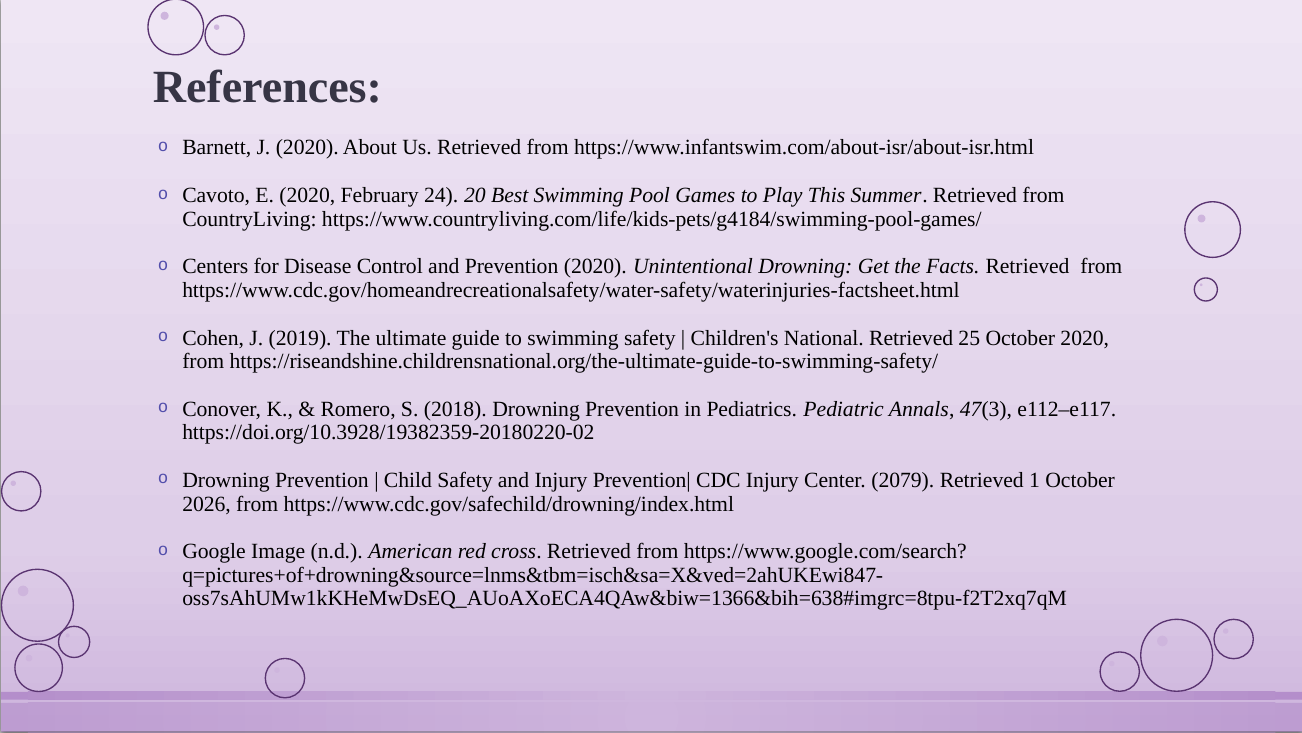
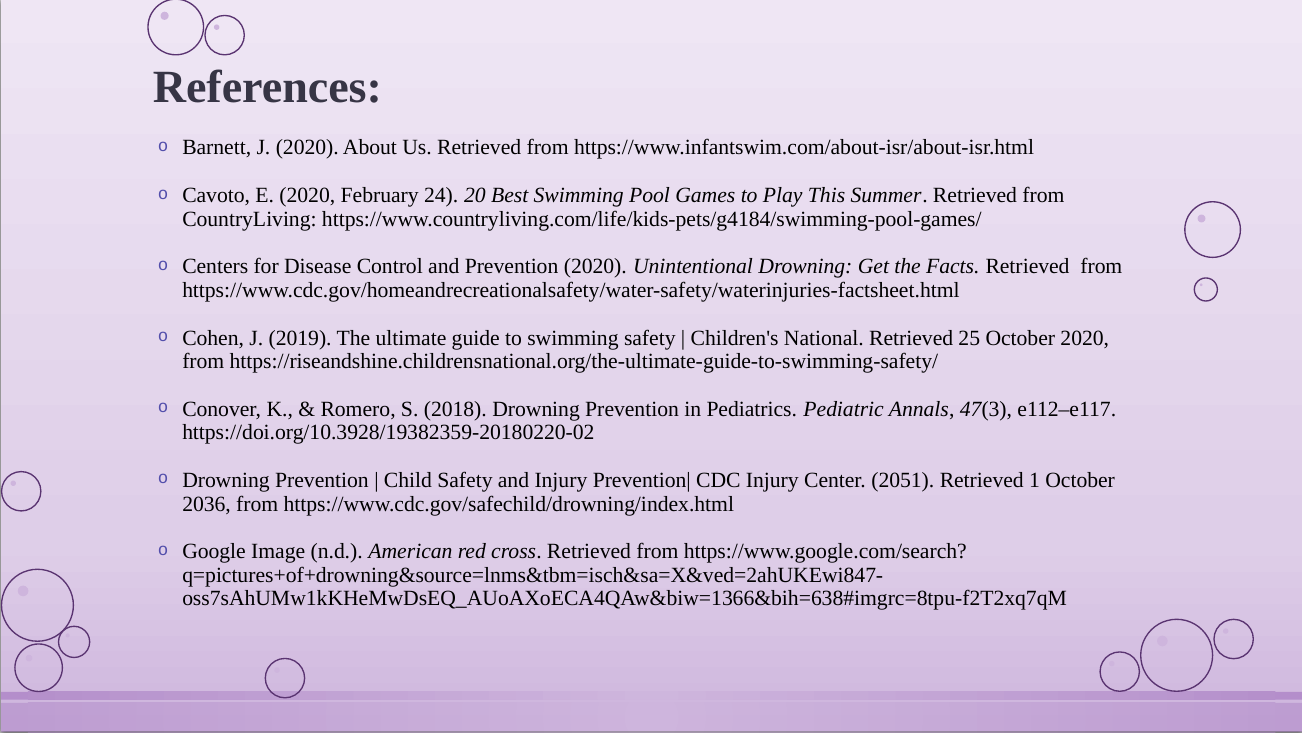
2079: 2079 -> 2051 (903, 480)
2026: 2026 -> 2036 (207, 503)
